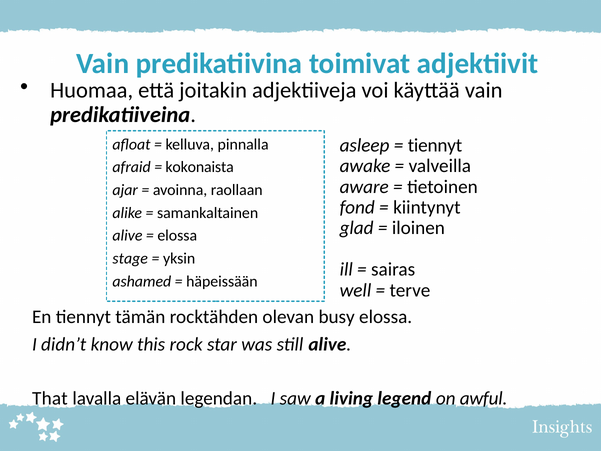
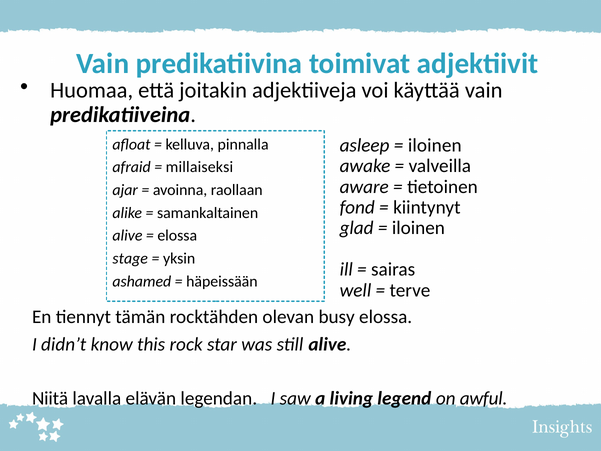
tiennyt: tiennyt -> iloinen (435, 145)
kokonaista: kokonaista -> millaiseksi (199, 167)
That: That -> Niitä (50, 398)
